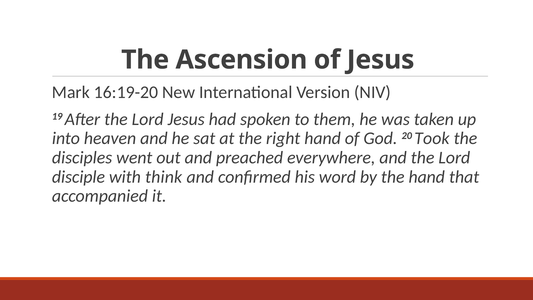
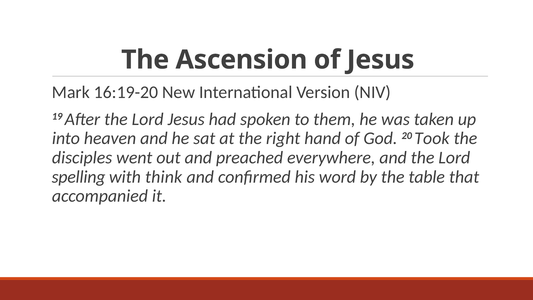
disciple: disciple -> spelling (79, 177)
the hand: hand -> table (427, 177)
